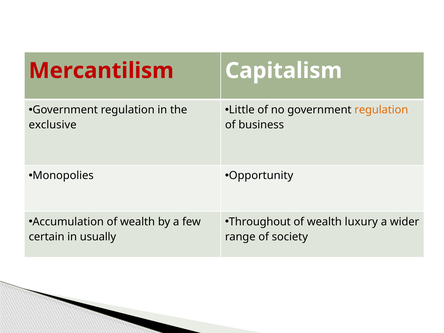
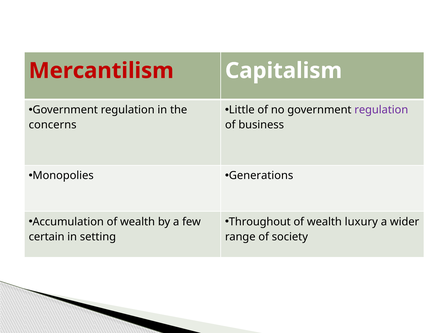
regulation colour: orange -> purple (381, 110)
exclusive: exclusive -> concerns (53, 125)
Opportunity: Opportunity -> Generations (261, 176)
usually: usually -> setting (98, 237)
